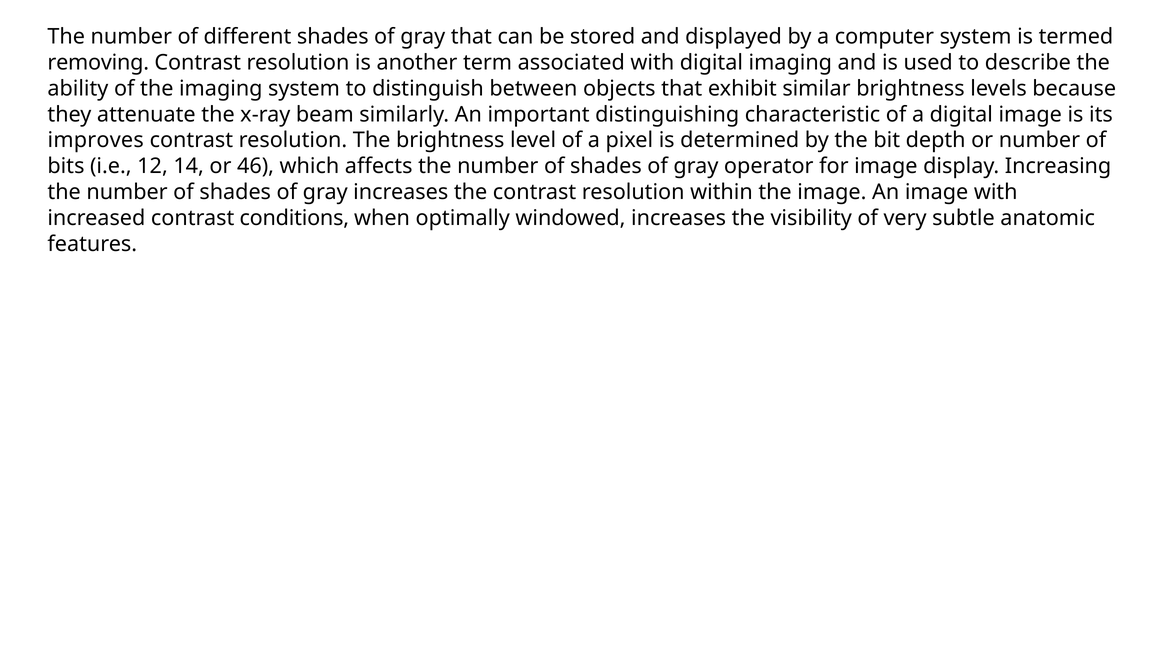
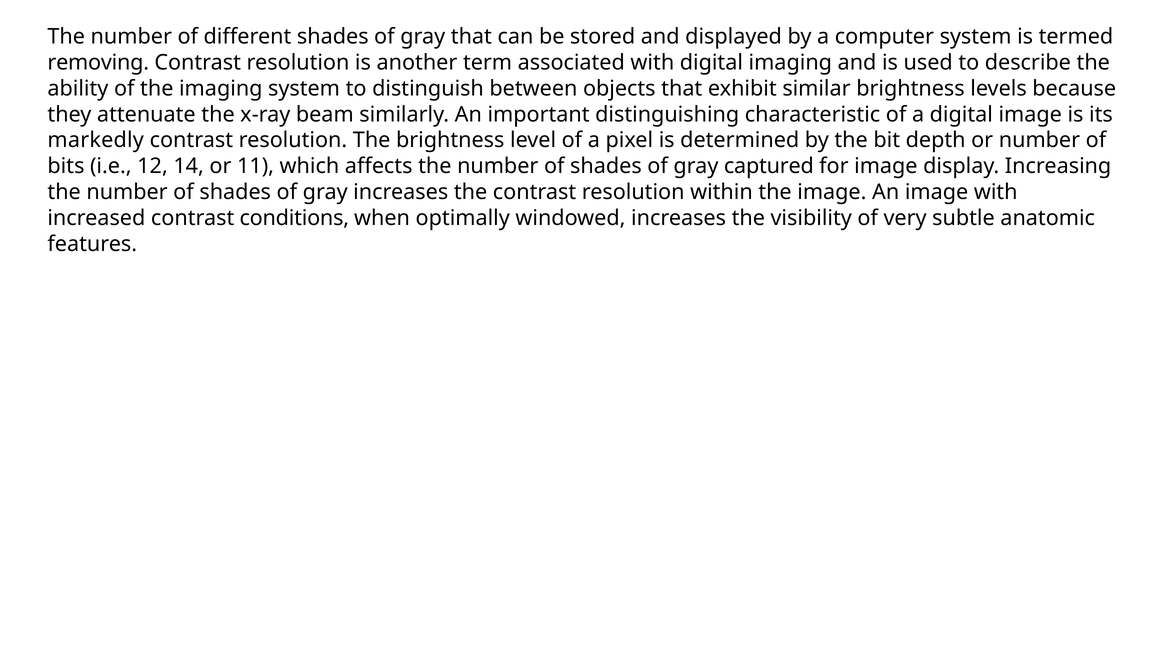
improves: improves -> markedly (96, 140)
46: 46 -> 11 (256, 166)
operator: operator -> captured (769, 166)
